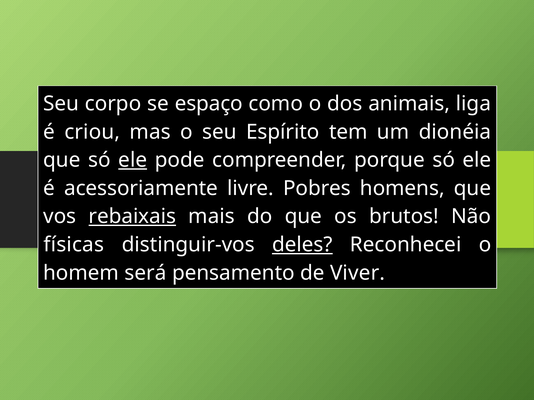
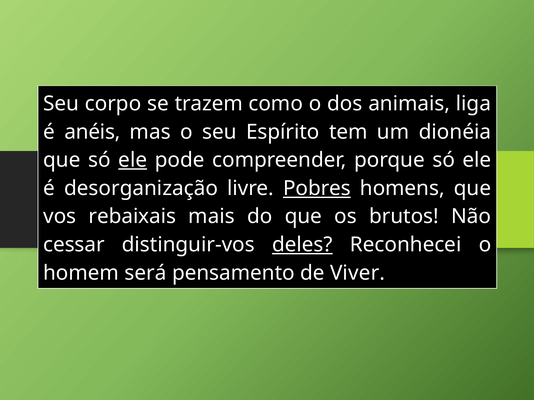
espaço: espaço -> trazem (209, 104)
criou: criou -> anéis (92, 132)
acessoriamente: acessoriamente -> desorganização (141, 189)
Pobres underline: none -> present (317, 189)
rebaixais underline: present -> none (132, 217)
físicas: físicas -> cessar (74, 245)
